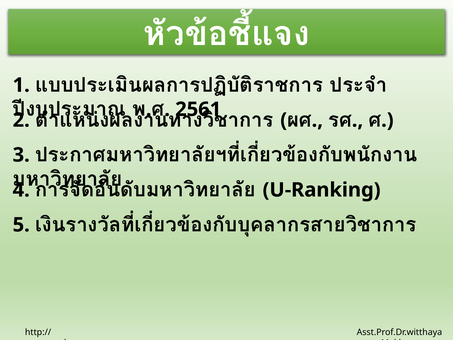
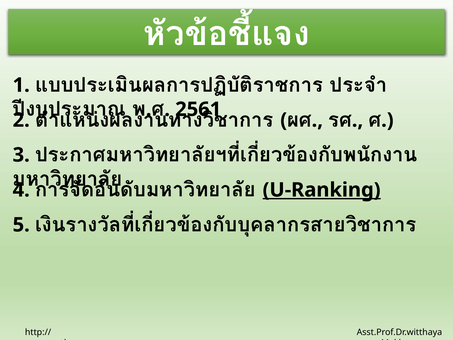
U-Ranking underline: none -> present (322, 190)
